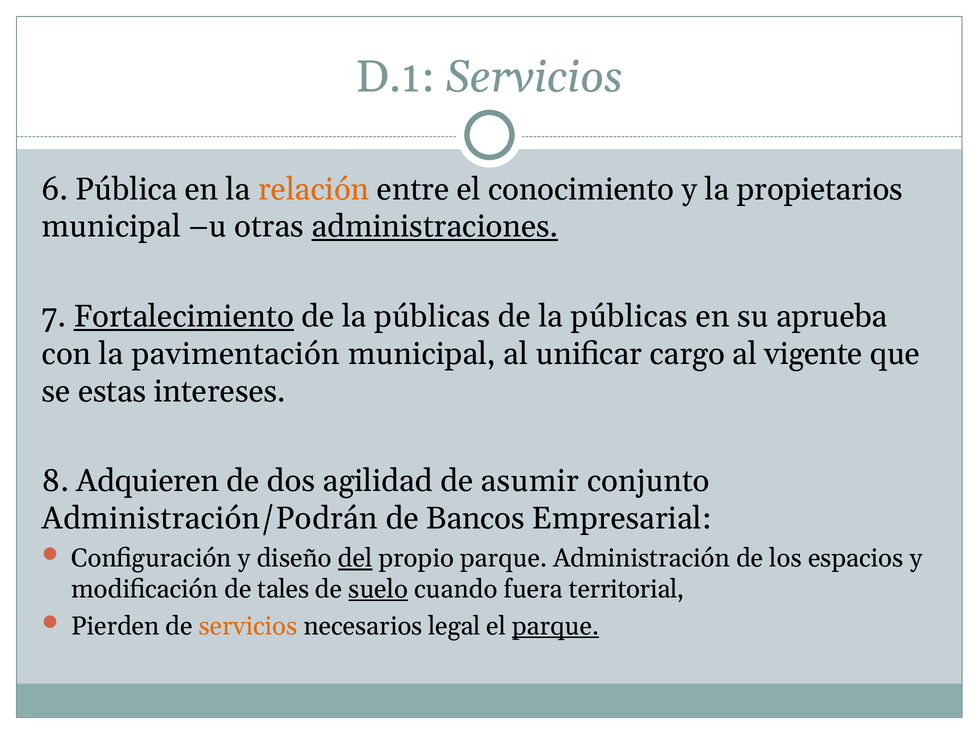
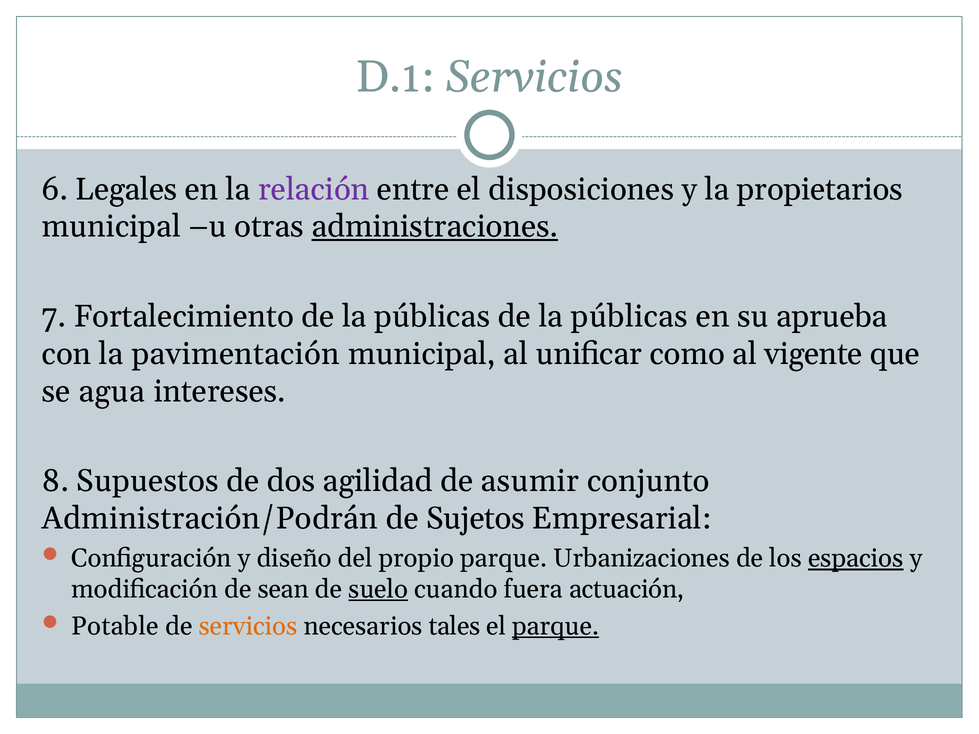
Pública: Pública -> Legales (126, 189)
relación colour: orange -> purple (314, 189)
conocimiento: conocimiento -> disposiciones (581, 189)
Fortalecimiento underline: present -> none (184, 316)
cargo: cargo -> como (687, 354)
estas: estas -> agua (112, 391)
Adquieren: Adquieren -> Supuestos (148, 481)
Bancos: Bancos -> Sujetos (475, 519)
del underline: present -> none (355, 559)
Administración: Administración -> Urbanizaciones (641, 559)
espacios underline: none -> present (856, 559)
tales: tales -> sean (283, 590)
territorial: territorial -> actuación (627, 590)
Pierden: Pierden -> Potable (115, 627)
legal: legal -> tales (454, 627)
